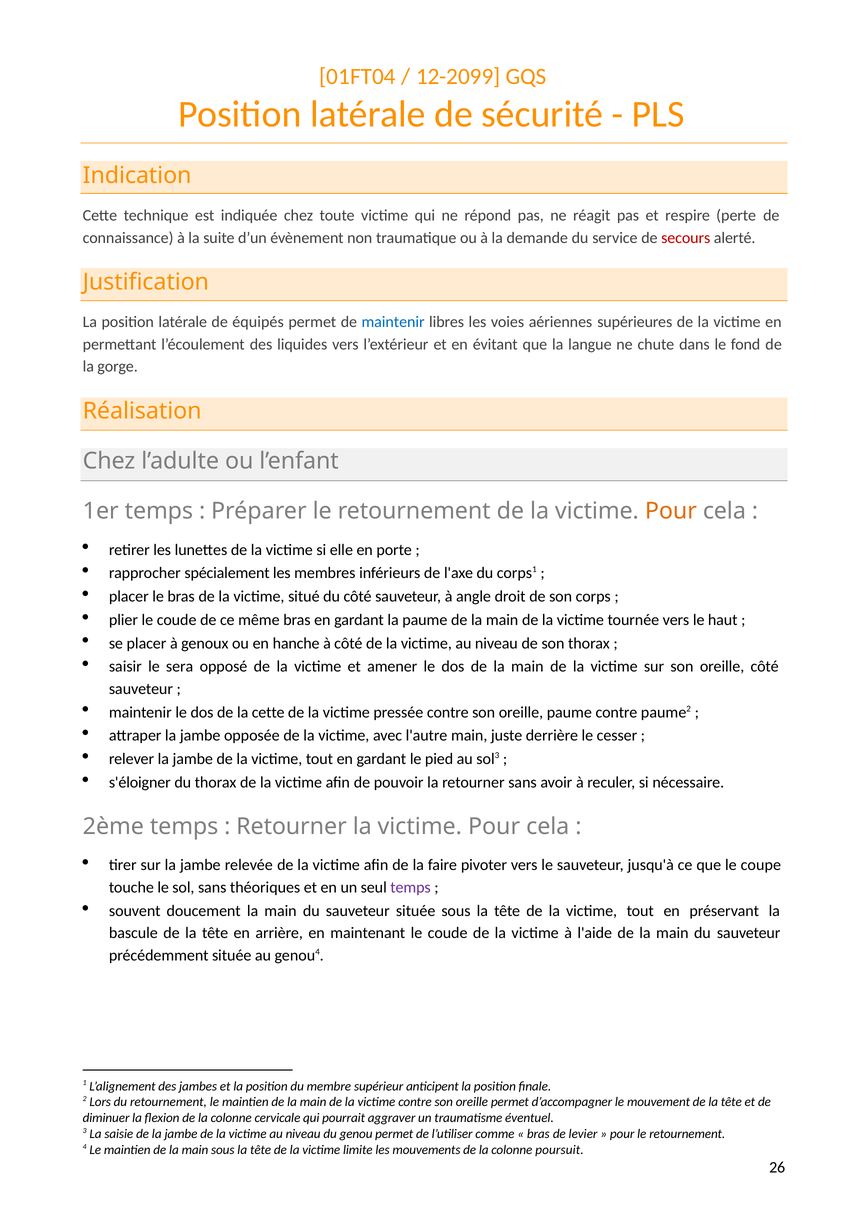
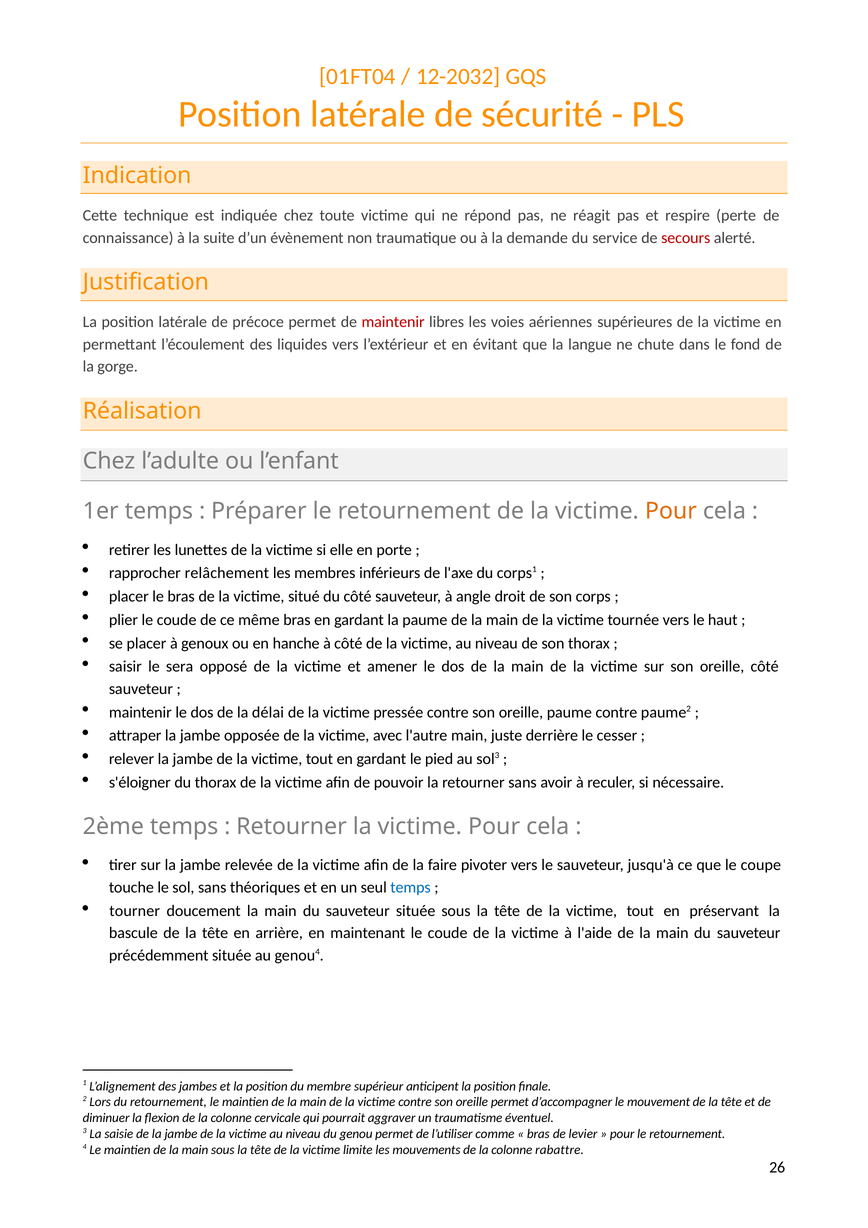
12-2099: 12-2099 -> 12-2032 (458, 76)
équipés: équipés -> précoce (258, 322)
maintenir colour: blue -> red (393, 322)
spécialement: spécialement -> relâchement (227, 573)
la cette: cette -> délai (268, 712)
temps colour: purple -> blue (411, 888)
souvent: souvent -> tourner (135, 911)
poursuit: poursuit -> rabattre (559, 1150)
